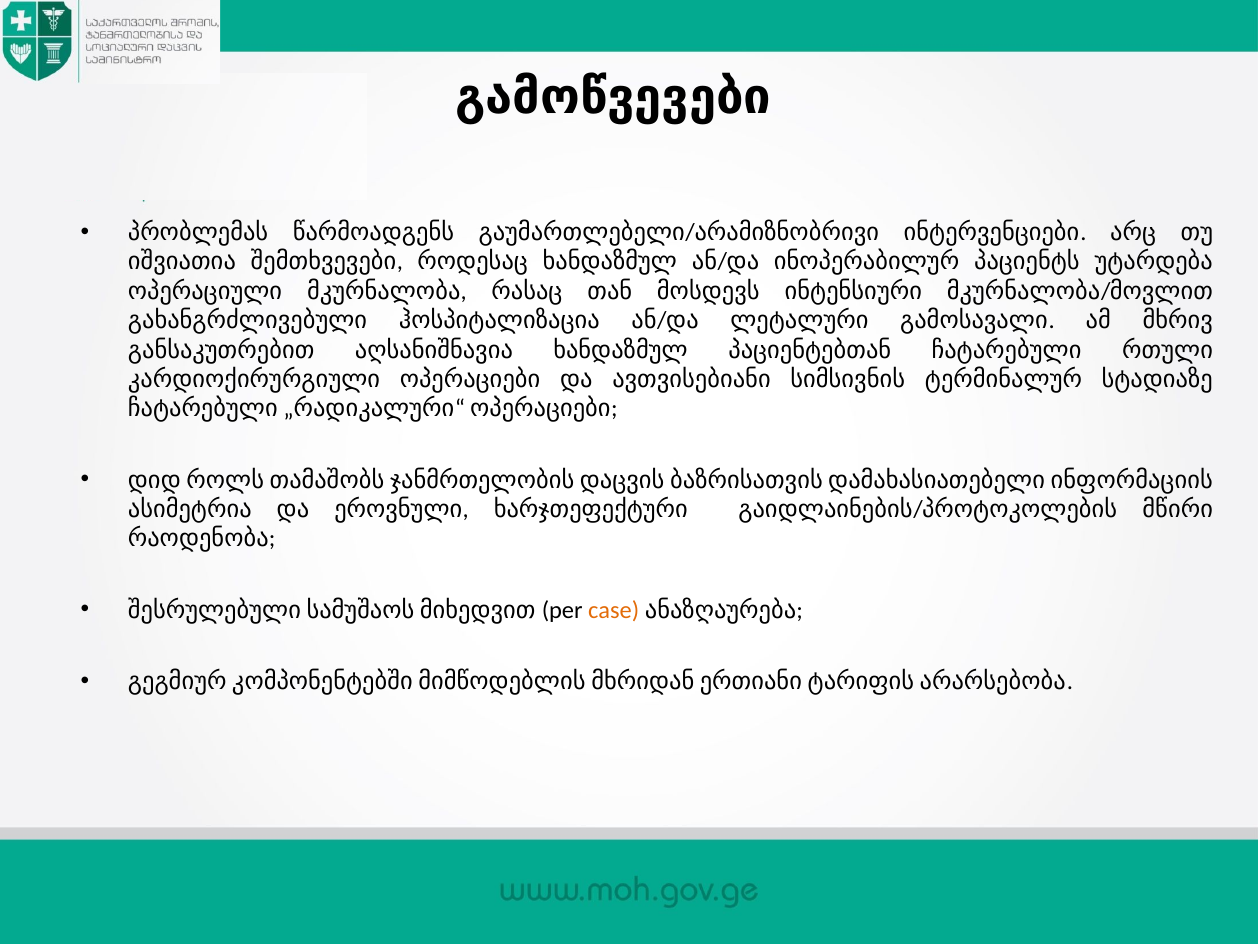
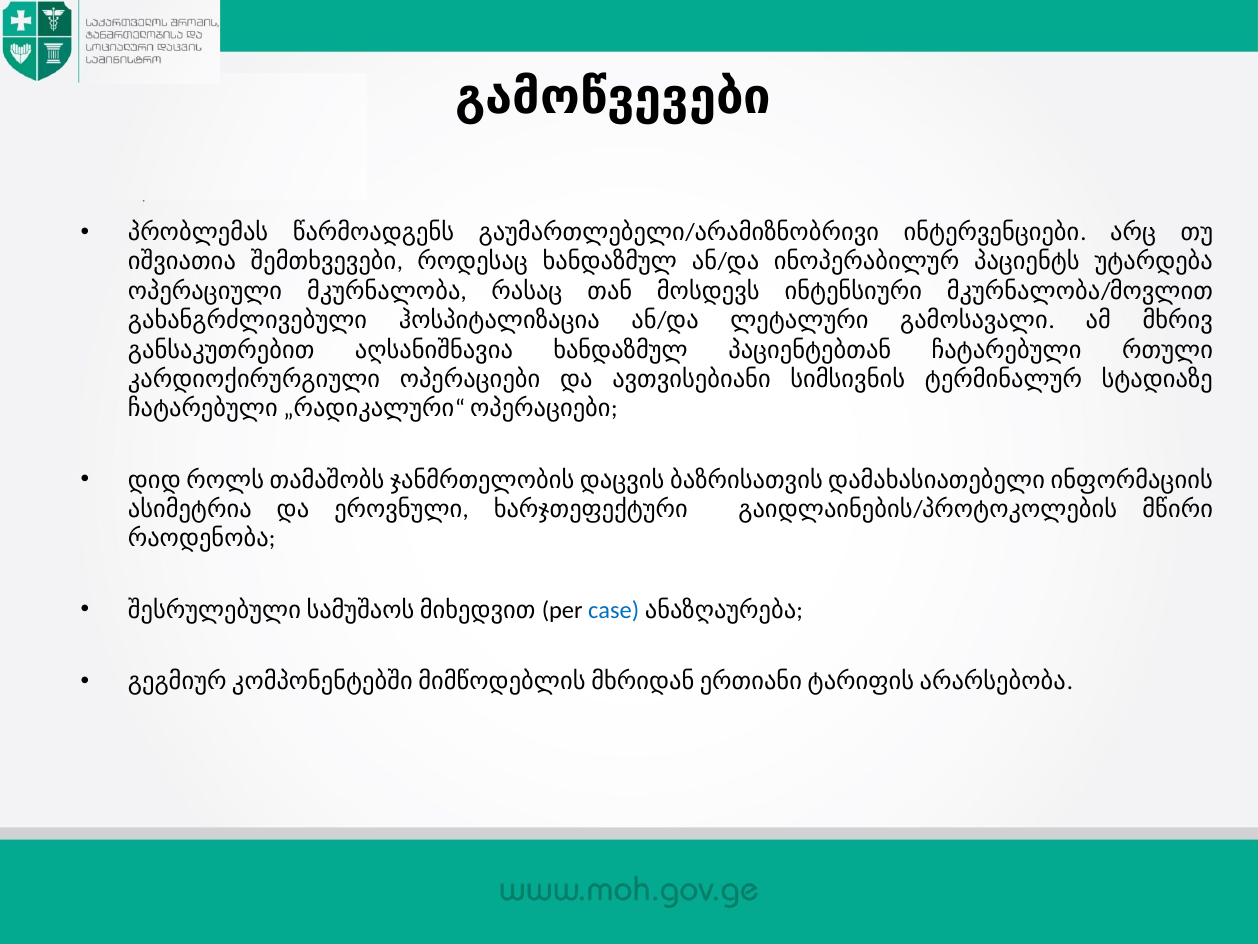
case colour: orange -> blue (614, 610)
